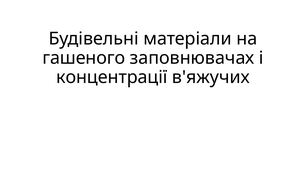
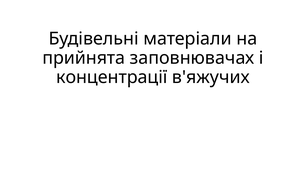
гашеного: гашеного -> прийнята (84, 58)
